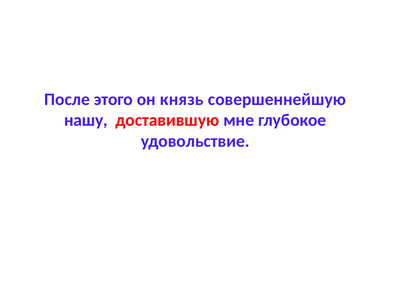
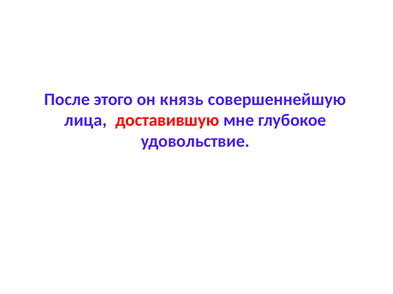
нашу: нашу -> лица (86, 121)
